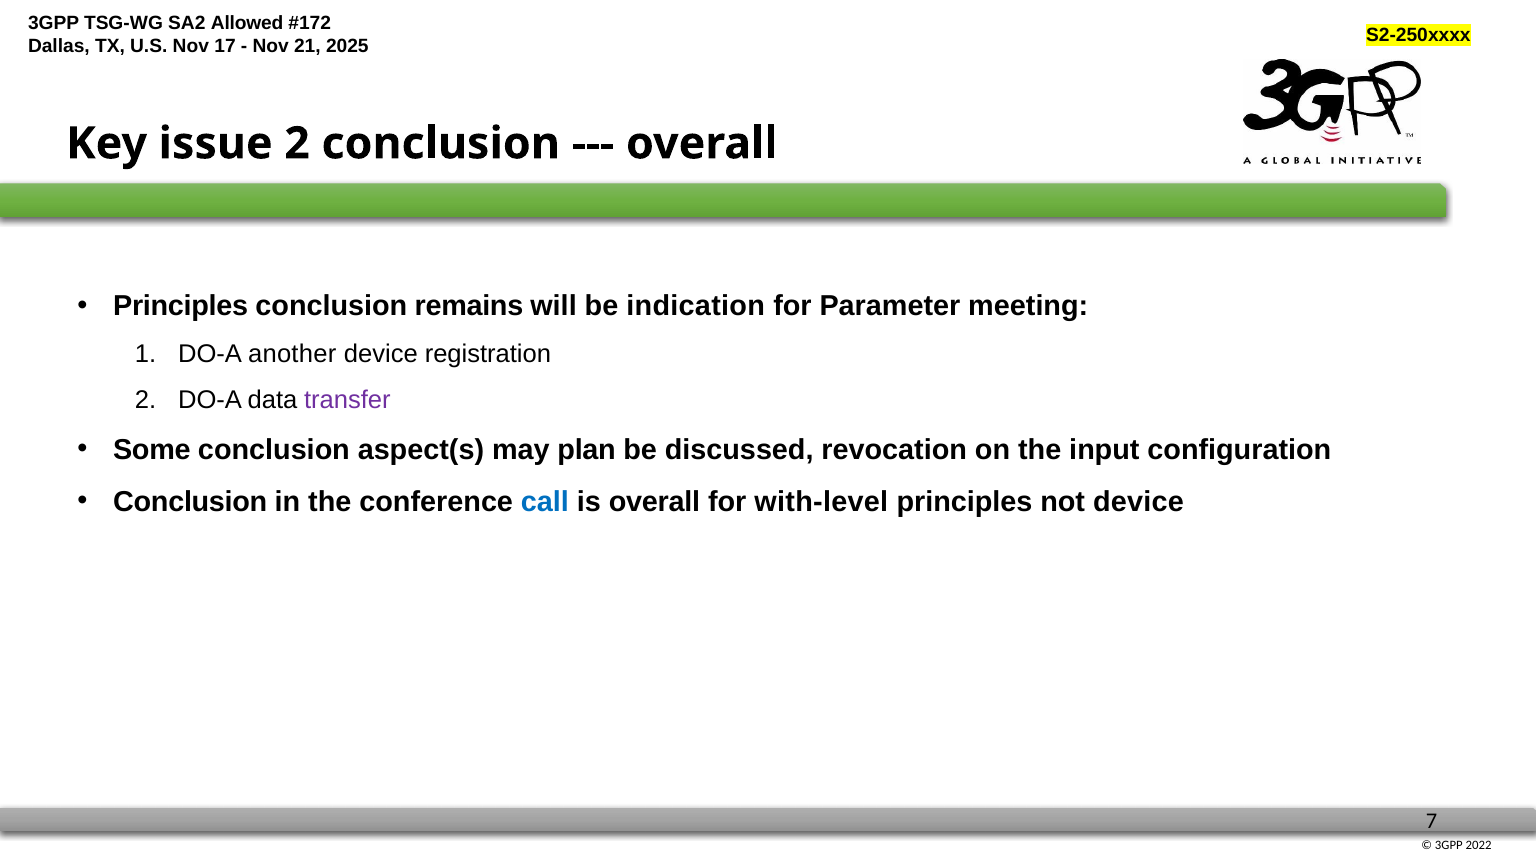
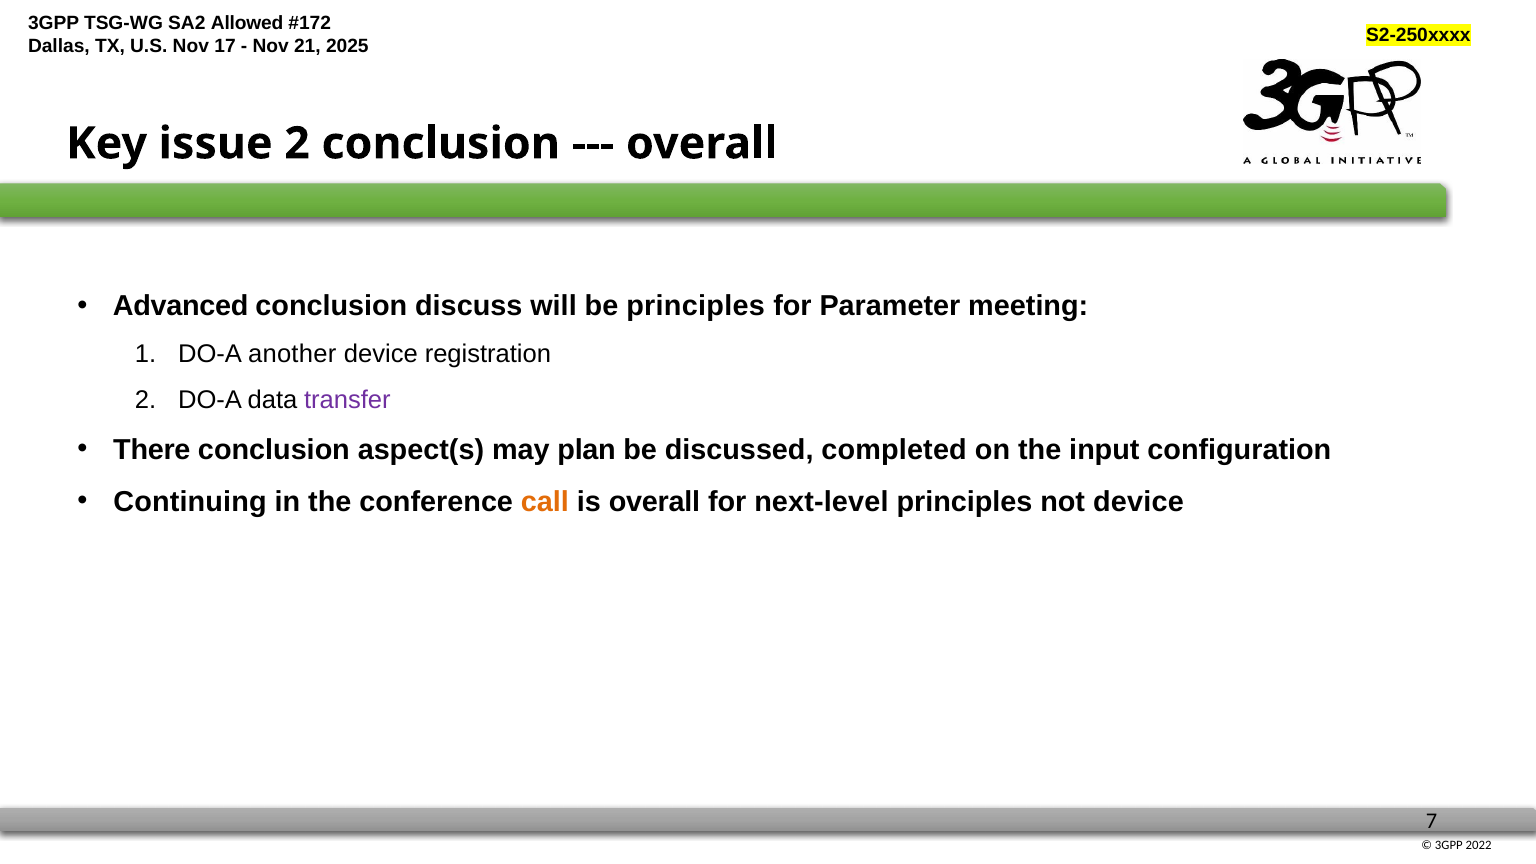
Principles: Principles -> Advanced (181, 306)
remains: remains -> discuss (469, 306)
be indication: indication -> principles (696, 306)
Some: Some -> There (152, 450)
revocation: revocation -> completed (894, 450)
Conclusion: Conclusion -> Continuing (190, 502)
call colour: blue -> orange (545, 502)
with-level: with-level -> next-level (821, 502)
